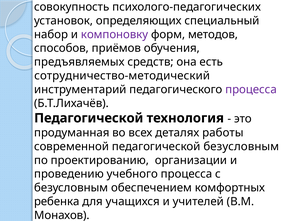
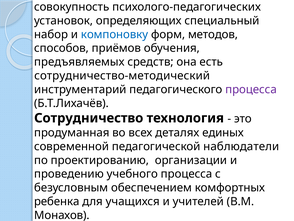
компоновку colour: purple -> blue (115, 34)
Педагогической: Педагогической -> Сотрудничество (89, 118)
работы: работы -> единых (223, 132)
педагогической безусловным: безусловным -> наблюдатели (241, 146)
